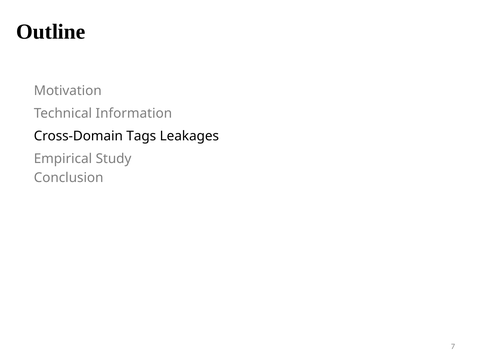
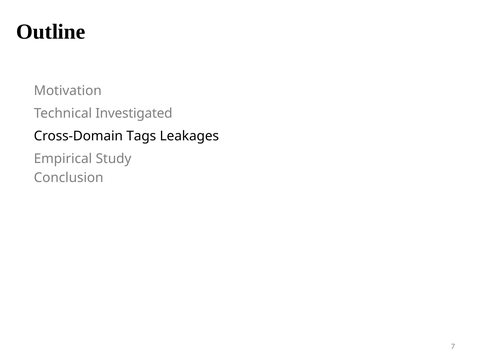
Information: Information -> Investigated (134, 113)
